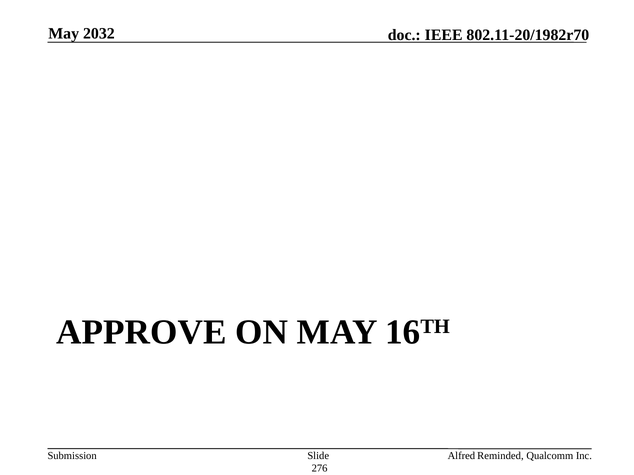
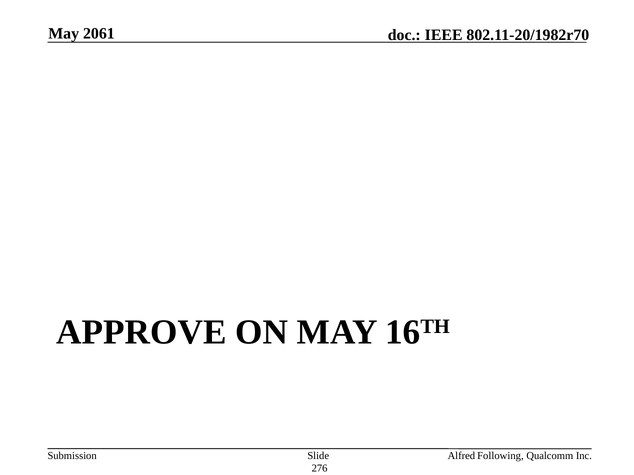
2032: 2032 -> 2061 (99, 34)
Reminded: Reminded -> Following (500, 456)
